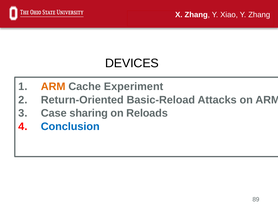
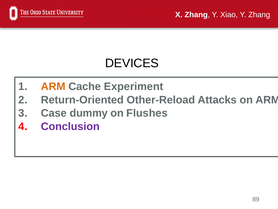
Basic-Reload: Basic-Reload -> Other-Reload (161, 100)
sharing: sharing -> dummy (89, 113)
Reloads: Reloads -> Flushes (147, 113)
Conclusion colour: blue -> purple (70, 126)
